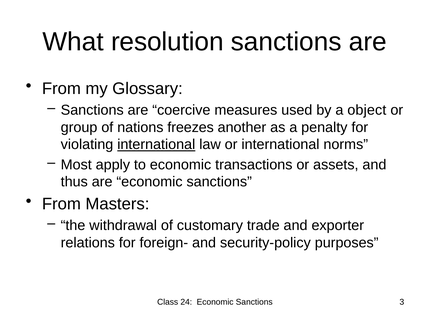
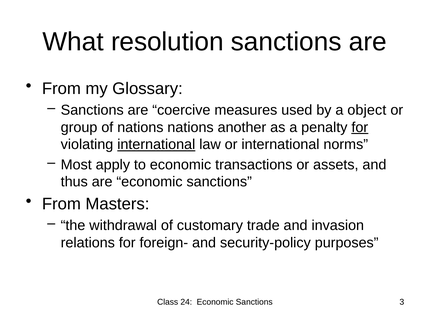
nations freezes: freezes -> nations (191, 127)
for underline: none -> present (360, 127)
exporter: exporter -> invasion (338, 225)
